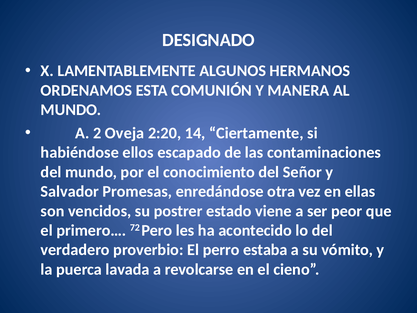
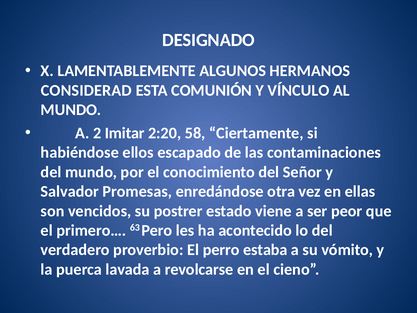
ORDENAMOS: ORDENAMOS -> CONSIDERAD (86, 90)
MANERA: MANERA -> VÍNCULO (298, 90)
Oveja: Oveja -> Imitar (125, 133)
14: 14 -> 58 (195, 133)
72: 72 -> 63 (135, 227)
